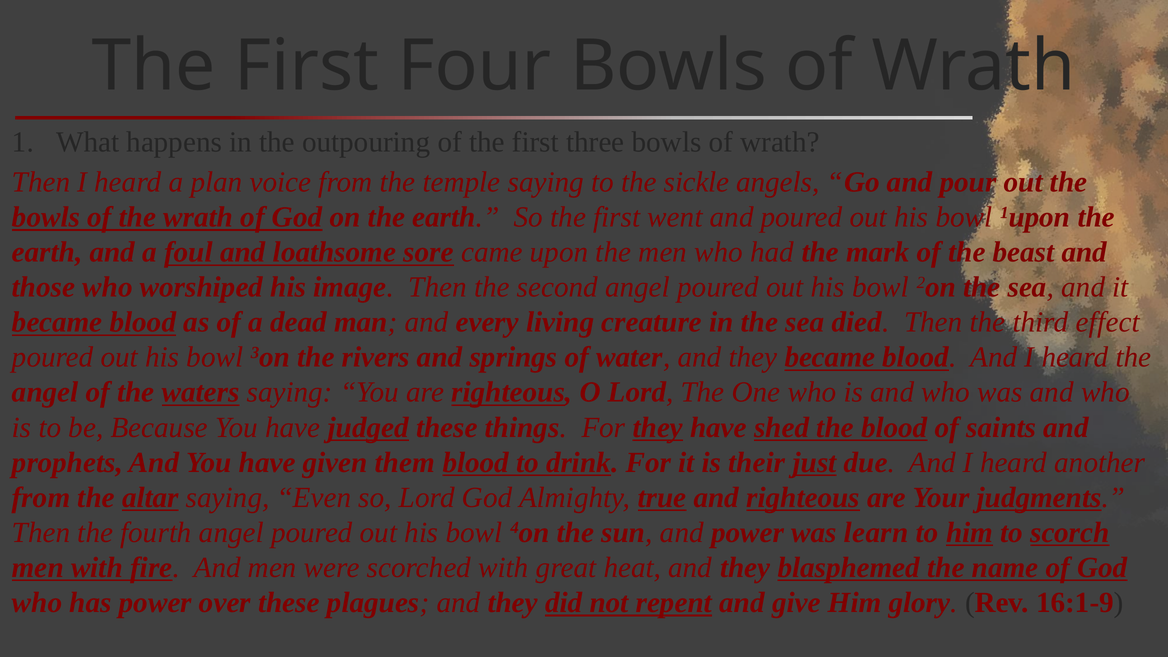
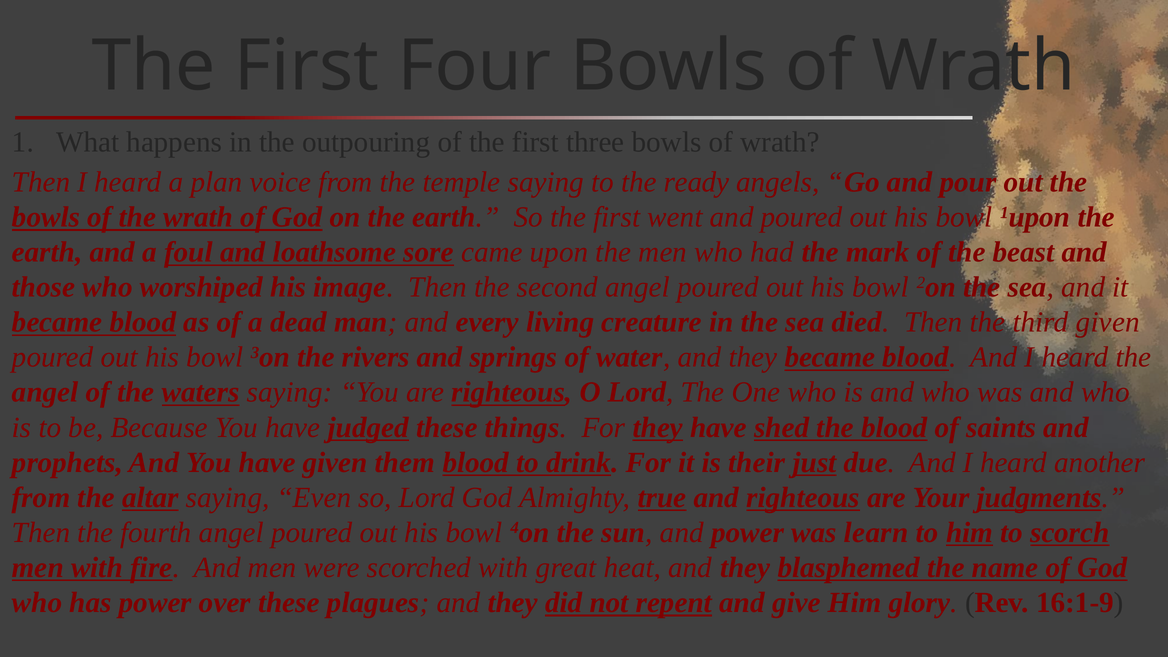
sickle: sickle -> ready (697, 182)
third effect: effect -> given (1108, 322)
